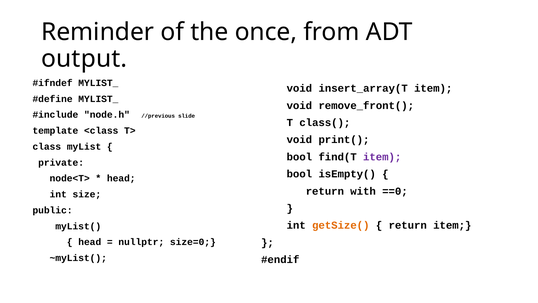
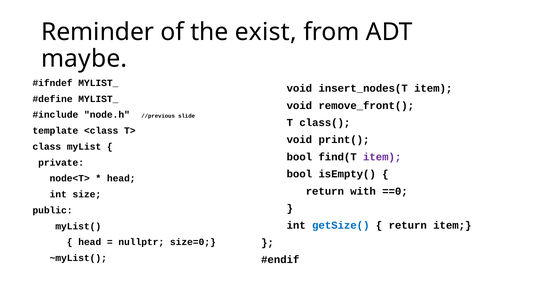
once: once -> exist (266, 32)
output: output -> maybe (84, 59)
insert_array(T: insert_array(T -> insert_nodes(T (363, 88)
getSize( colour: orange -> blue (341, 225)
